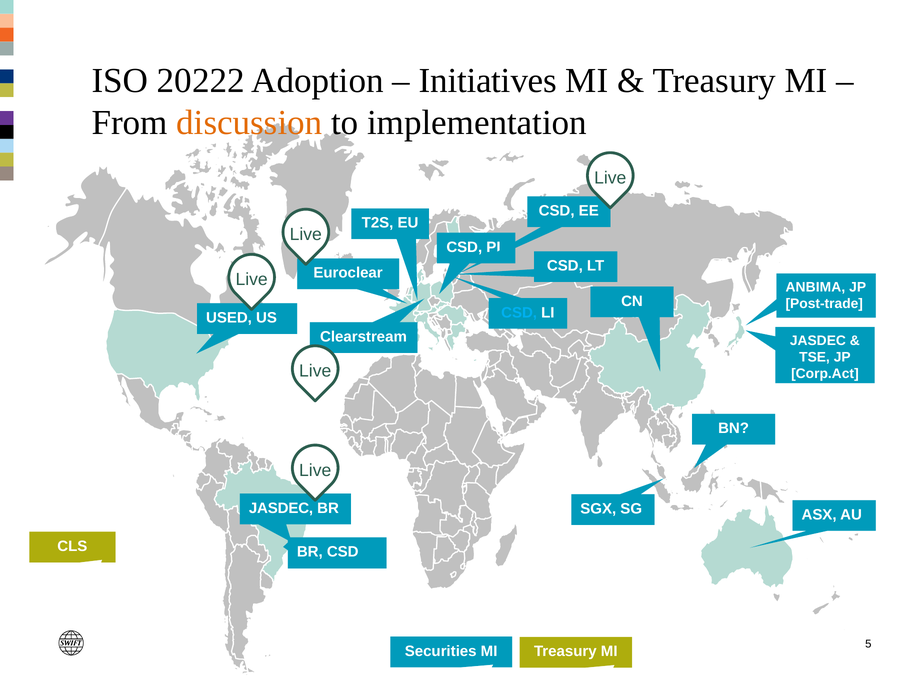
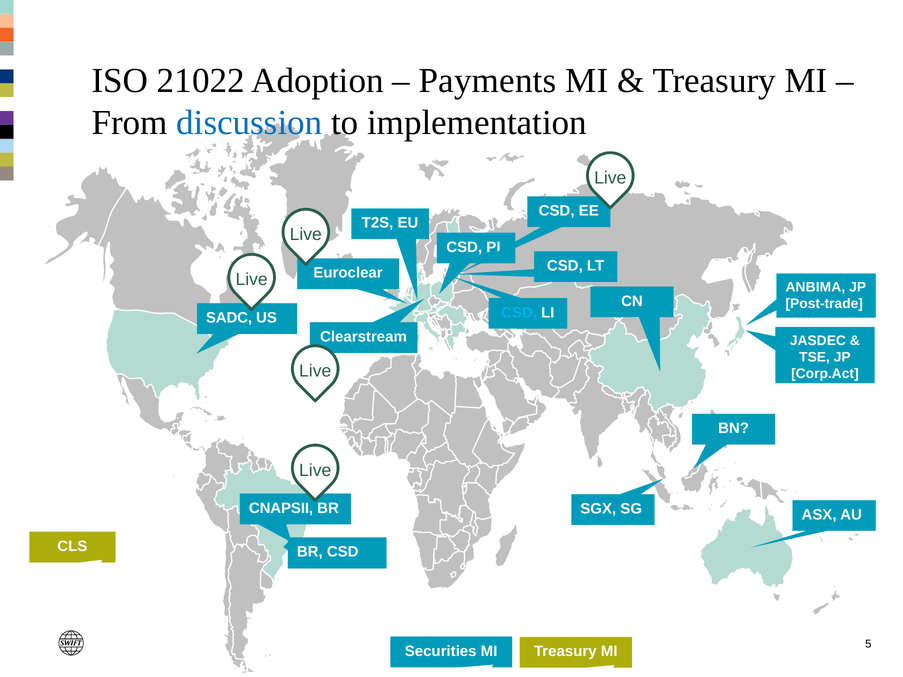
20222: 20222 -> 21022 (201, 81)
Initiatives: Initiatives -> Payments (488, 81)
discussion colour: orange -> blue (249, 123)
USED: USED -> SADC (229, 318)
JASDEC: JASDEC -> CNAPSII (281, 508)
